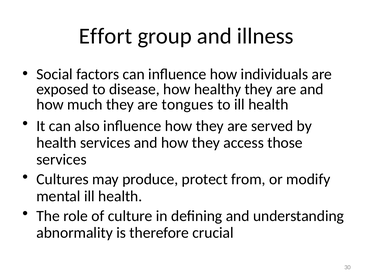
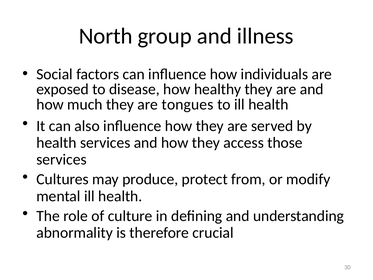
Effort: Effort -> North (106, 36)
